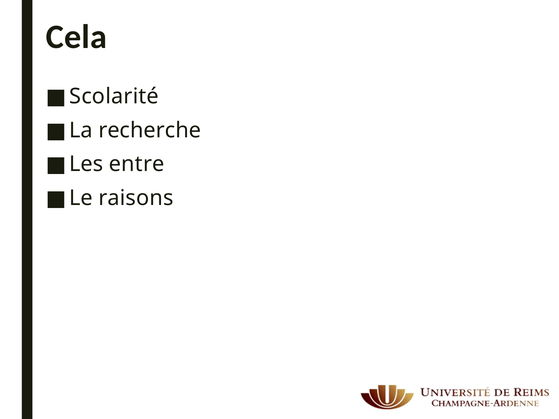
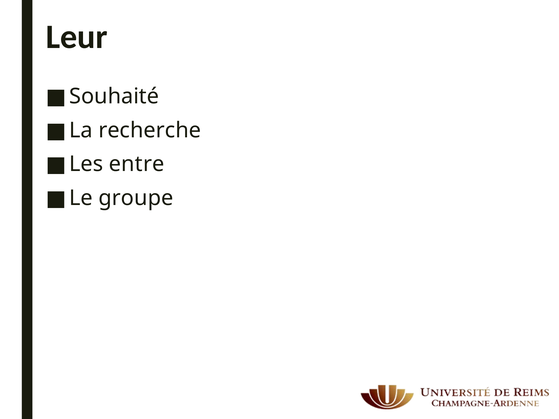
Cela: Cela -> Leur (77, 37)
Scolarité: Scolarité -> Souhaité (114, 97)
raisons: raisons -> groupe (136, 198)
